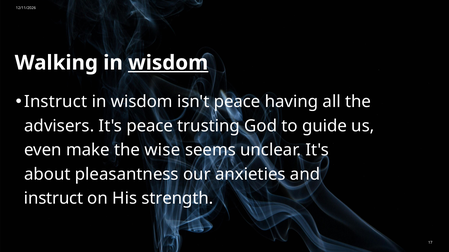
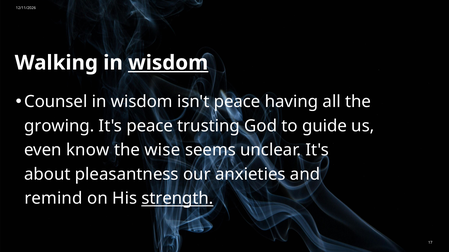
Instruct: Instruct -> Counsel (56, 102)
advisers: advisers -> growing (59, 126)
make: make -> know (88, 150)
instruct: instruct -> remind (53, 199)
strength underline: none -> present (177, 199)
